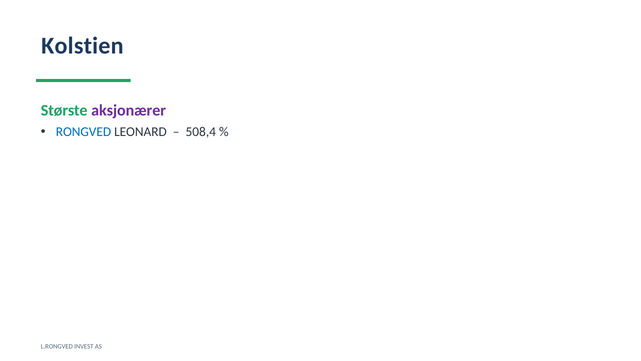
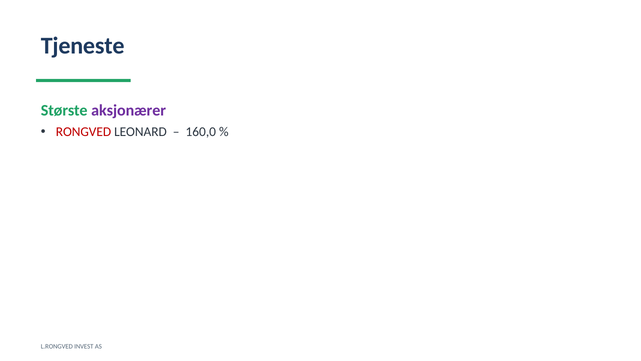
Kolstien: Kolstien -> Tjeneste (83, 46)
RONGVED colour: blue -> red (83, 132)
508,4: 508,4 -> 160,0 (201, 132)
